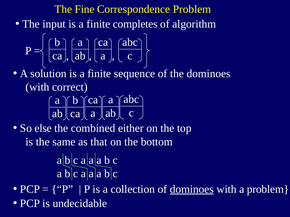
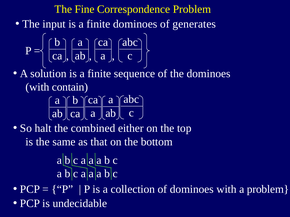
finite completes: completes -> dominoes (135, 24)
algorithm: algorithm -> generates (194, 24)
correct: correct -> contain (70, 87)
else: else -> halt (43, 129)
dominoes underline: present -> none (192, 190)
